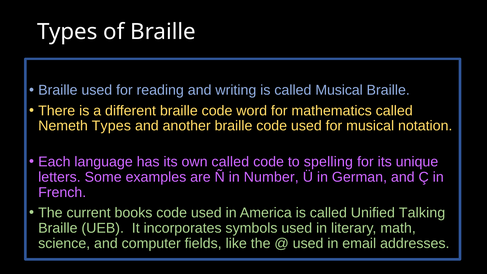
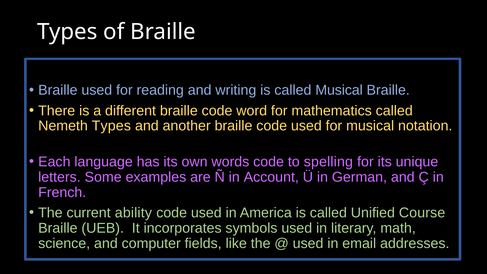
own called: called -> words (230, 162)
Number: Number -> Account (271, 177)
books: books -> ability (133, 213)
Talking: Talking -> Course (422, 213)
